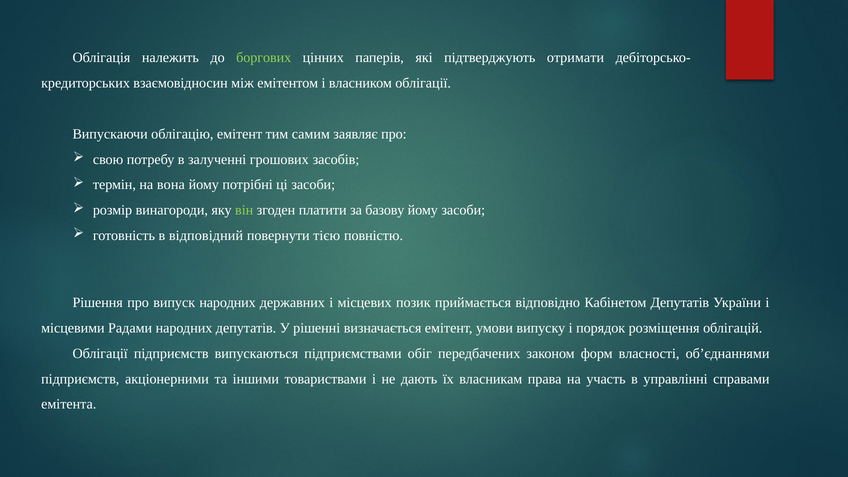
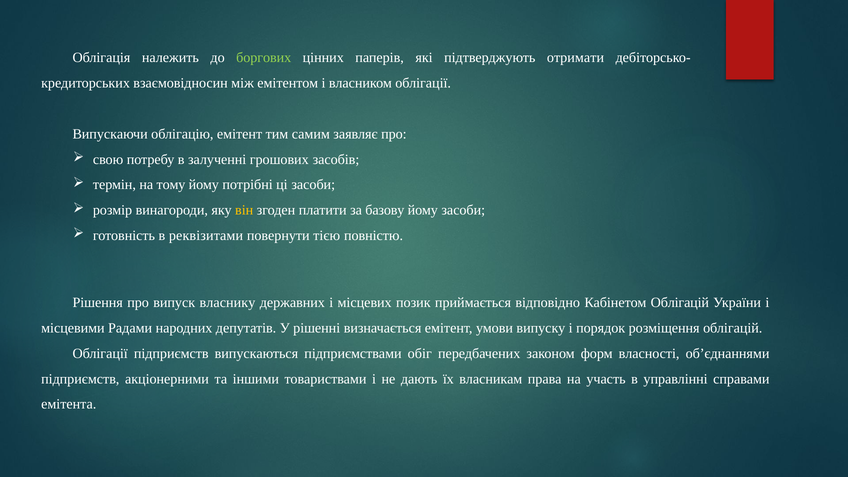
вона: вона -> тому (171, 185)
він colour: light green -> yellow (244, 210)
відповідний: відповідний -> реквізитами (206, 236)
випуск народних: народних -> власнику (227, 303)
Кабінетом Депутатів: Депутатів -> Облігацій (680, 303)
